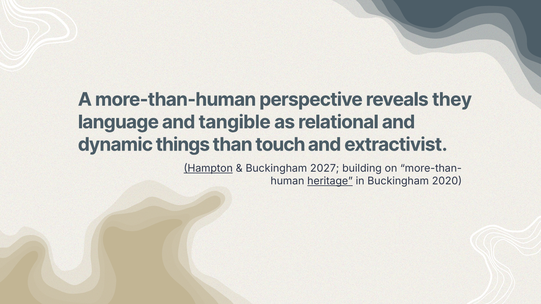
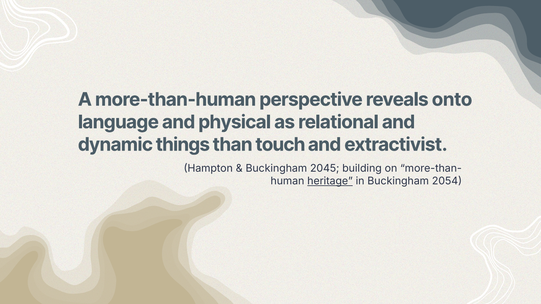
they: they -> onto (452, 100)
tangible: tangible -> physical (235, 122)
Hampton underline: present -> none (208, 169)
2027: 2027 -> 2045 (325, 169)
2020: 2020 -> 2054 (447, 181)
